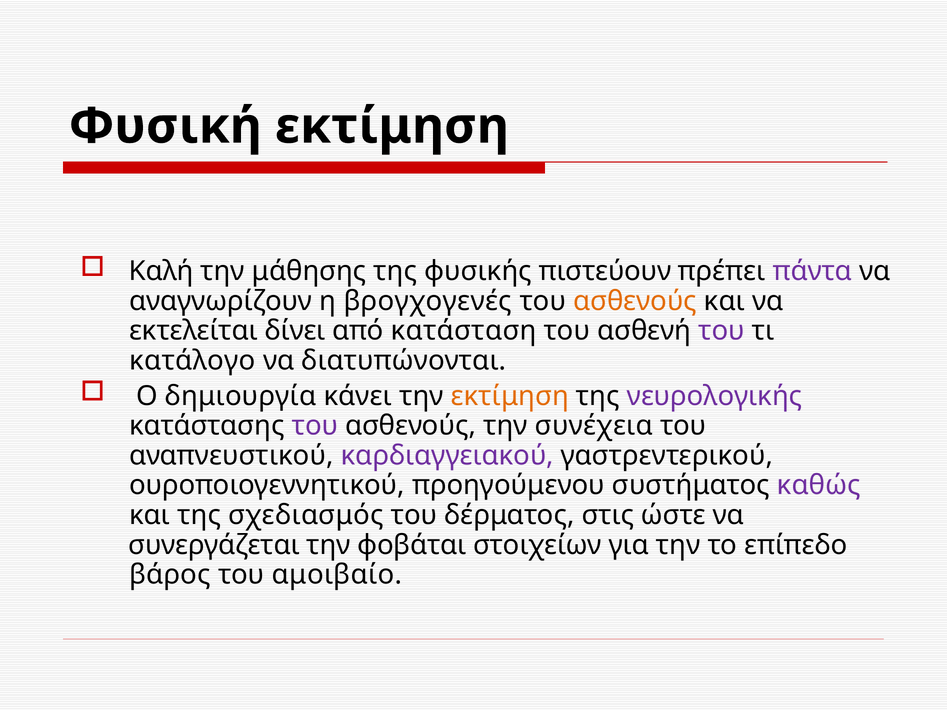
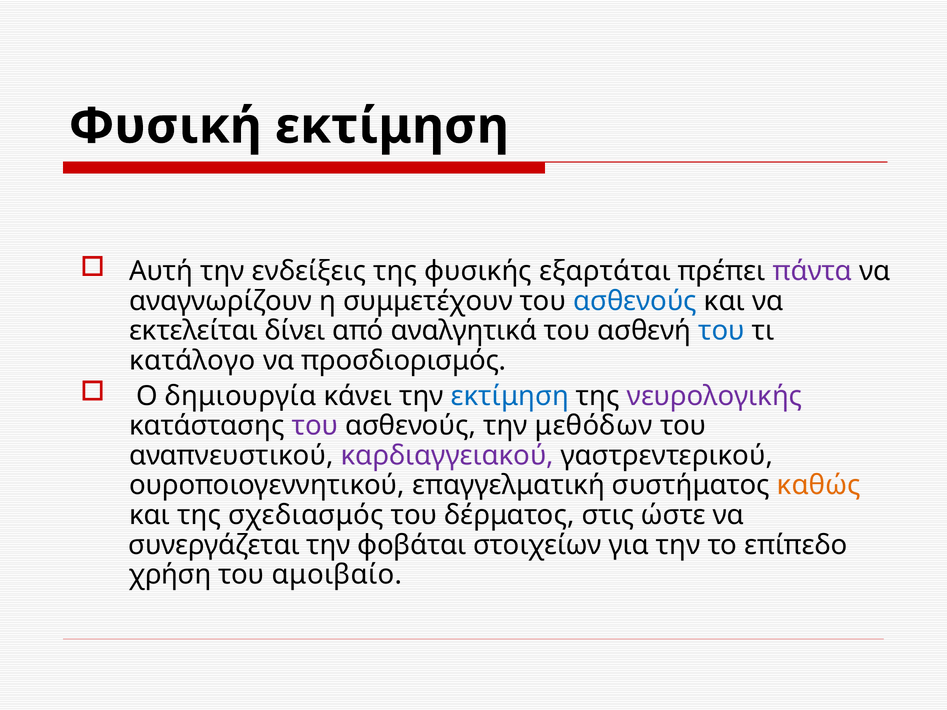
Καλή: Καλή -> Αυτή (161, 271)
μάθησης: μάθησης -> ενδείξεις (309, 271)
πιστεύουν: πιστεύουν -> εξαρτάται (605, 271)
βρογχογενές: βρογχογενές -> συμμετέχουν (428, 301)
ασθενούς colour: orange -> blue (635, 301)
κατάσταση: κατάσταση -> αναλγητικά (464, 331)
του colour: purple -> blue (722, 331)
διατυπώνονται: διατυπώνονται -> προσδιορισμός (404, 361)
εκτίμηση colour: orange -> blue (510, 396)
συνέχεια: συνέχεια -> μεθόδων (594, 426)
προηγούμενου: προηγούμενου -> επαγγελματική (508, 486)
καθώς colour: purple -> orange (819, 486)
βάρος: βάρος -> χρήση (170, 575)
